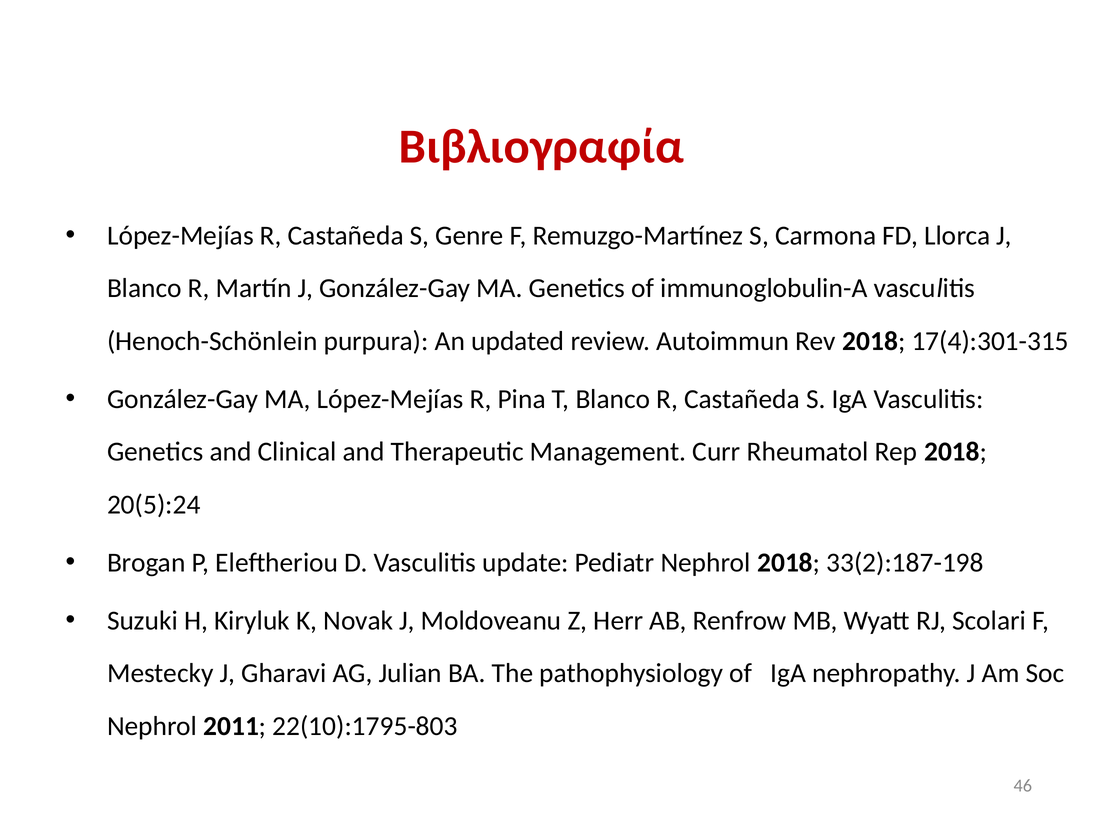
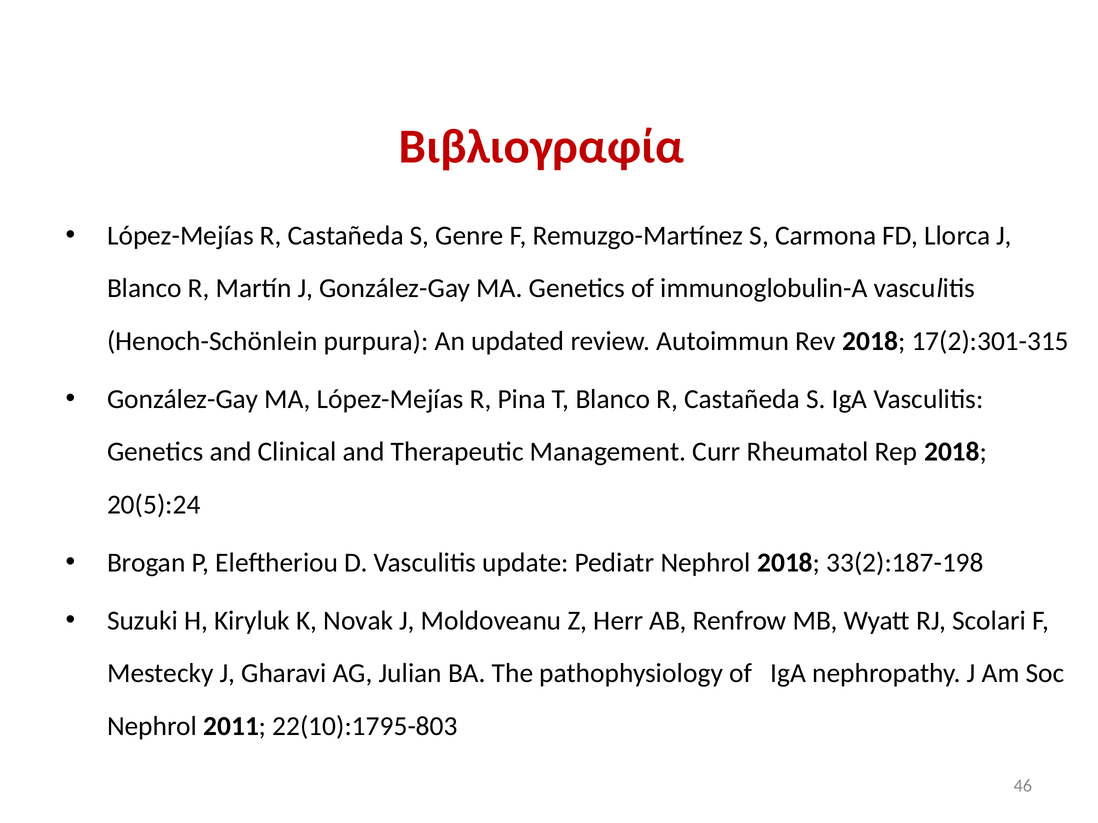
17(4):301-315: 17(4):301-315 -> 17(2):301-315 (990, 341)
